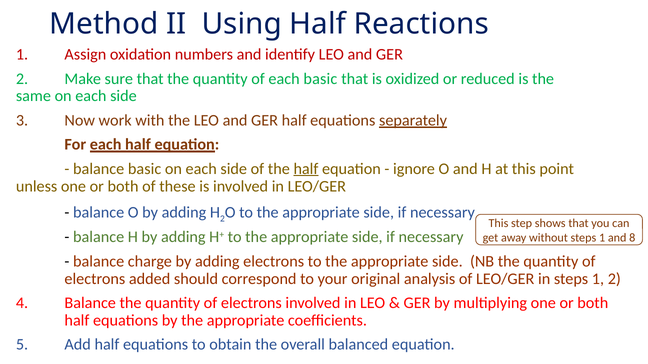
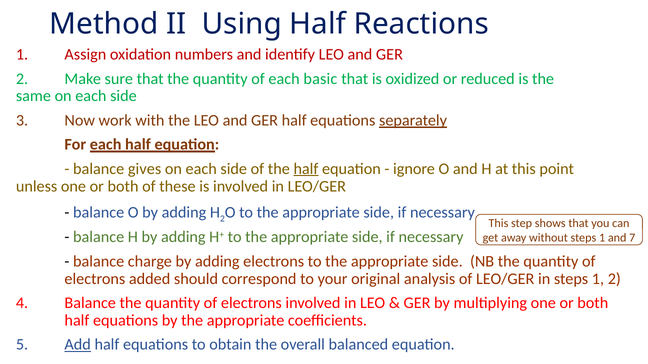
balance basic: basic -> gives (145, 169)
8: 8 -> 7 (632, 238)
Add underline: none -> present (78, 345)
